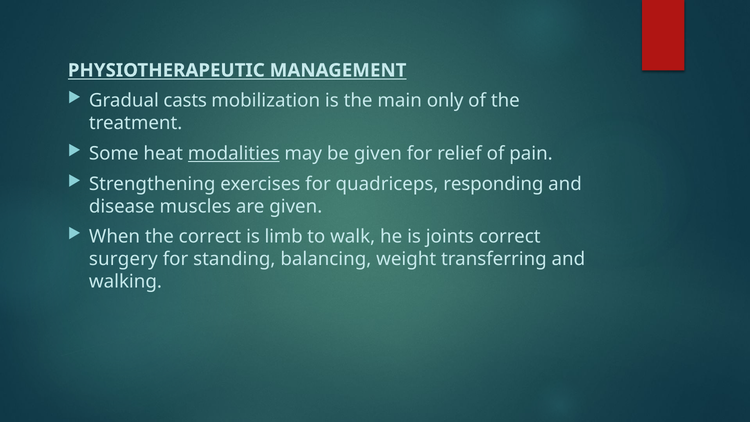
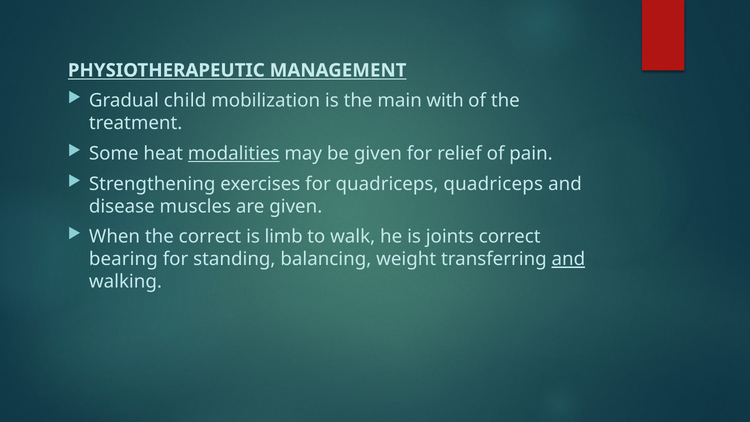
casts: casts -> child (185, 101)
only: only -> with (445, 101)
quadriceps responding: responding -> quadriceps (493, 184)
surgery: surgery -> bearing (123, 259)
and underline: none -> present (568, 259)
